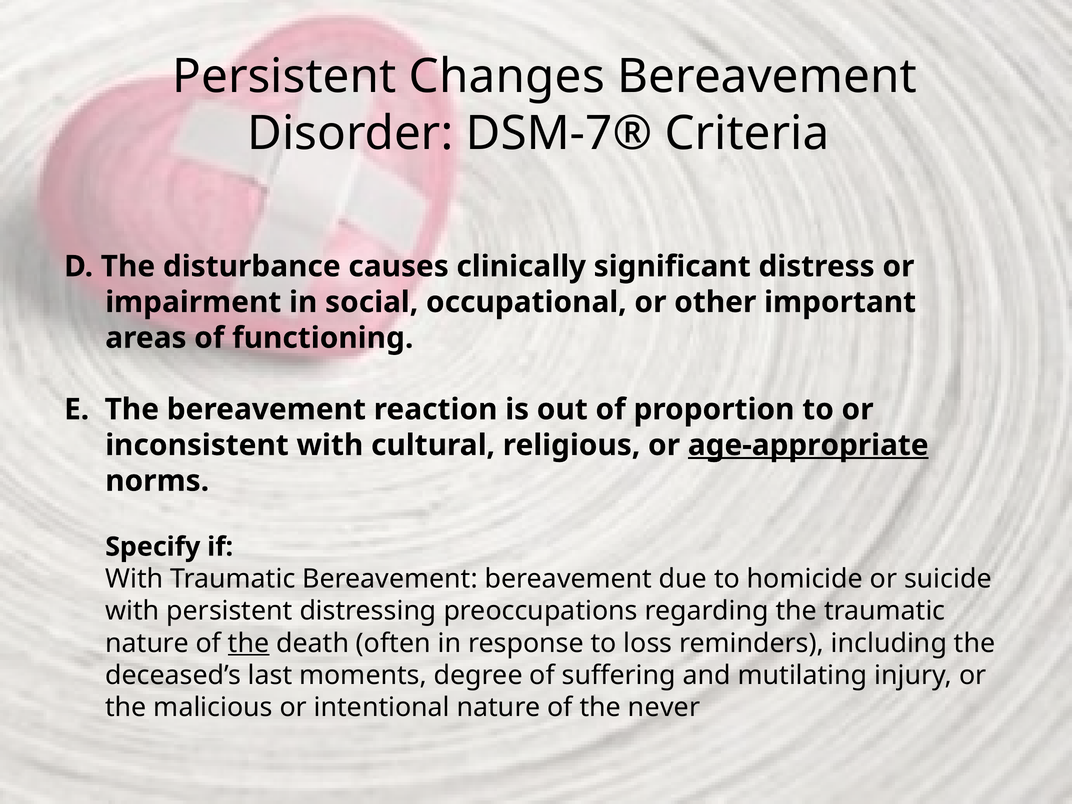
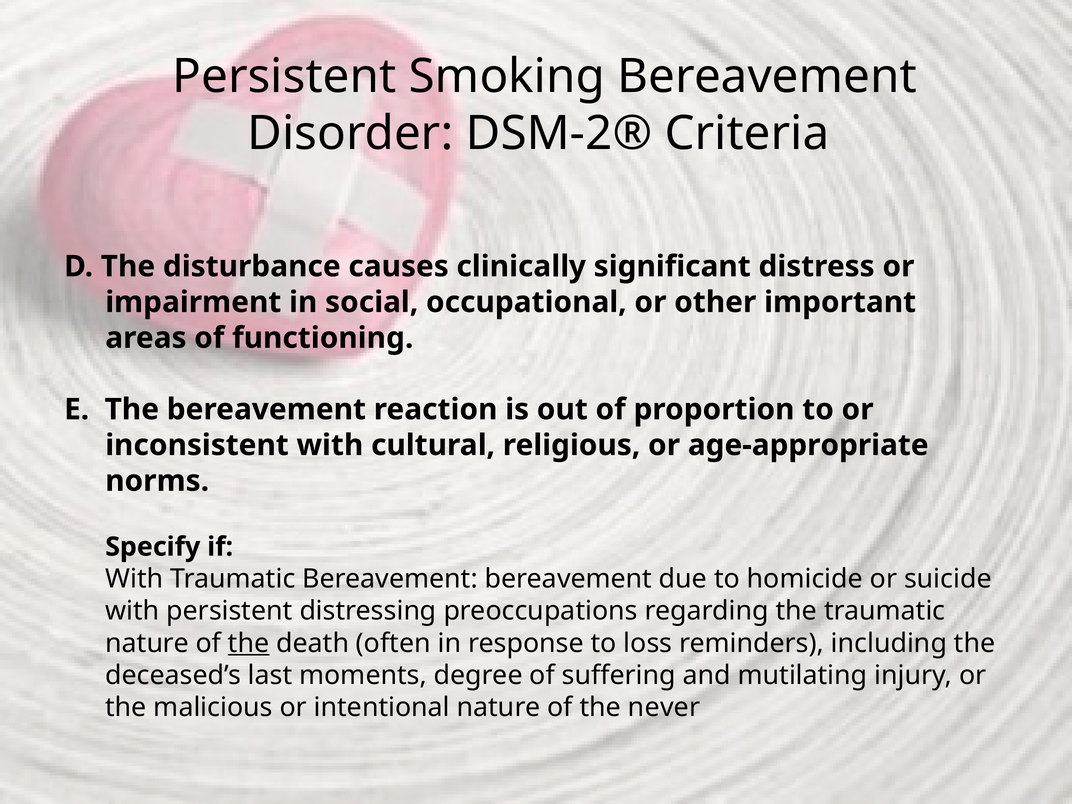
Changes: Changes -> Smoking (507, 76)
DSM-7®: DSM-7® -> DSM-2® (559, 134)
age-appropriate underline: present -> none (808, 445)
